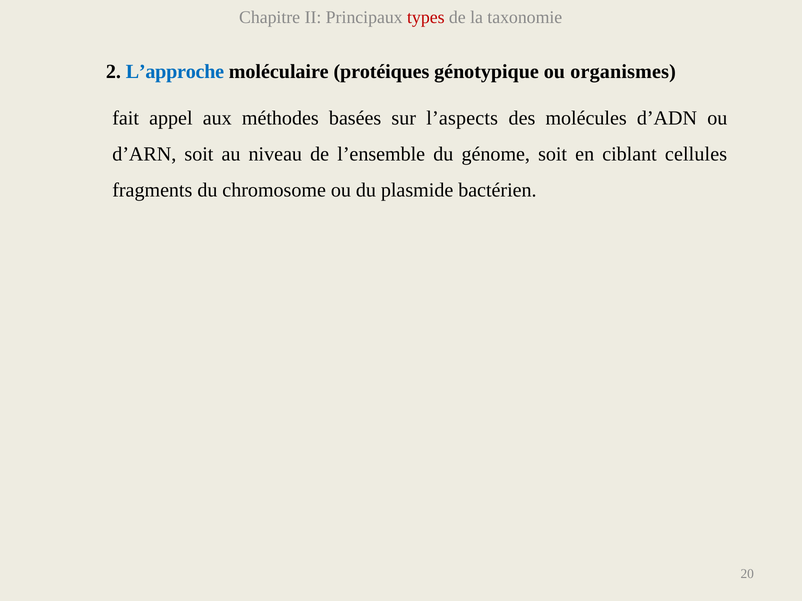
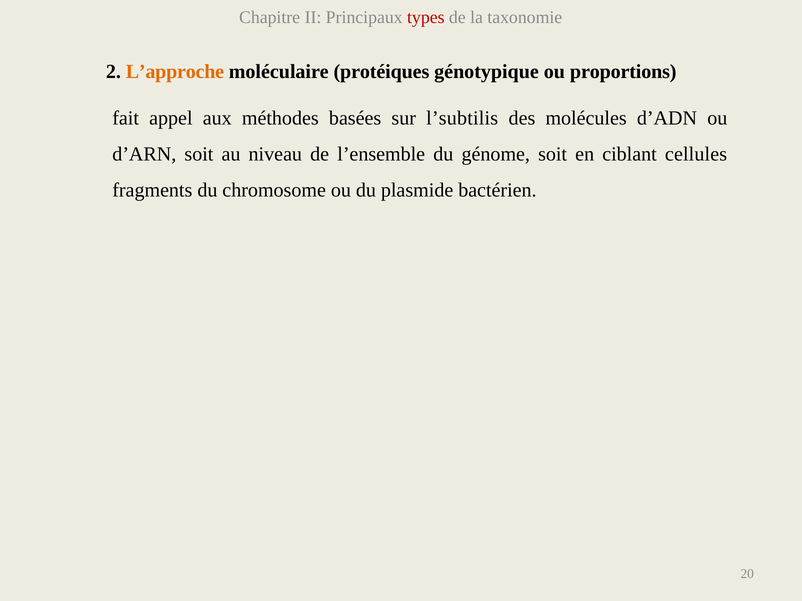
L’approche colour: blue -> orange (175, 72)
organismes: organismes -> proportions (623, 72)
l’aspects: l’aspects -> l’subtilis (462, 118)
